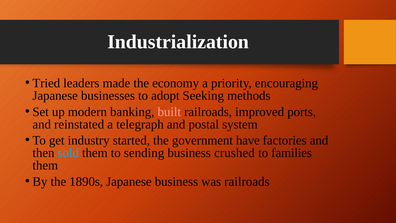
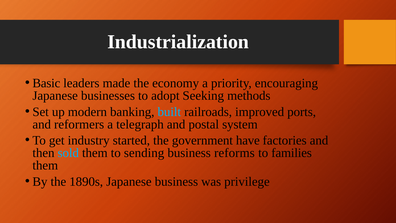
Tried: Tried -> Basic (46, 83)
built colour: pink -> light blue (169, 112)
reinstated: reinstated -> reformers (79, 124)
crushed: crushed -> reforms (234, 153)
was railroads: railroads -> privilege (247, 181)
